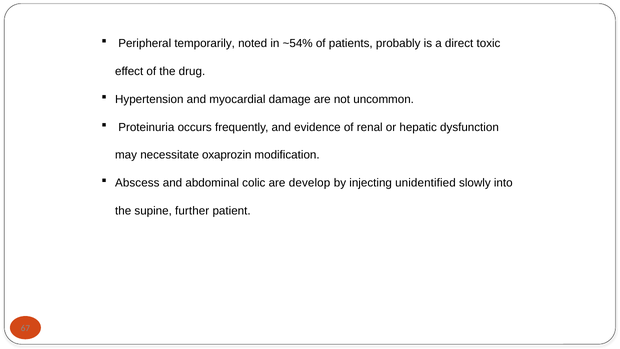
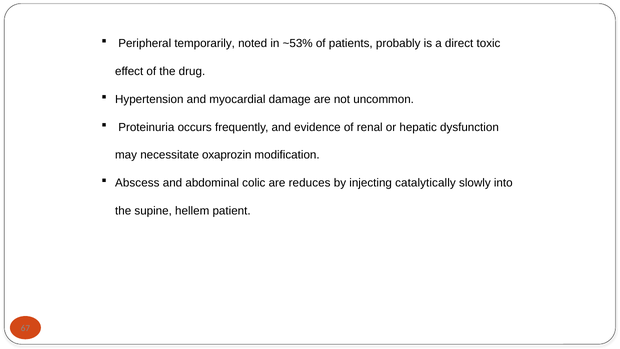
~54%: ~54% -> ~53% (298, 43)
develop: develop -> reduces (310, 183)
unidentified: unidentified -> catalytically (425, 183)
further: further -> hellem (192, 211)
